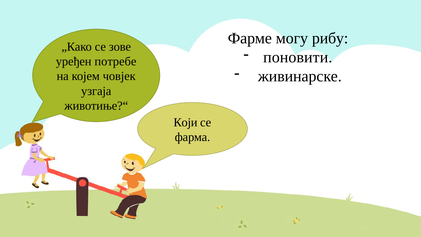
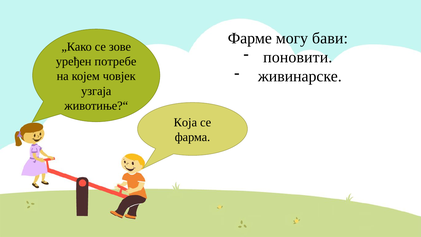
рибу: рибу -> бави (330, 38)
Који: Који -> Која (185, 122)
